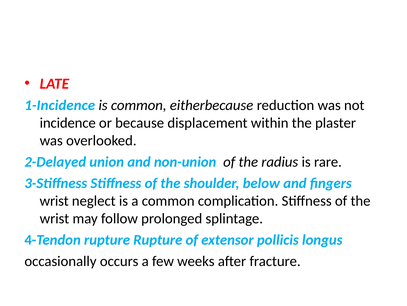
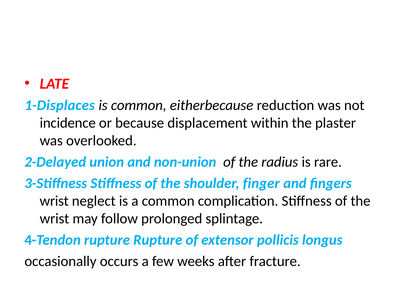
1-Incidence: 1-Incidence -> 1-Displaces (60, 105)
below: below -> finger (261, 183)
